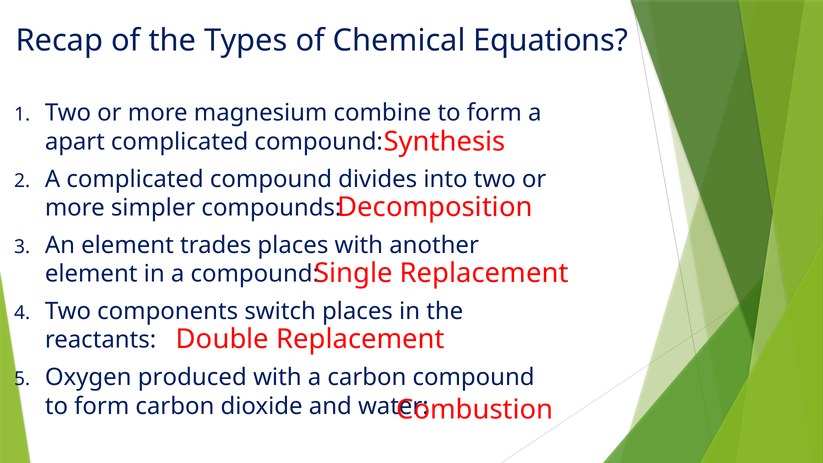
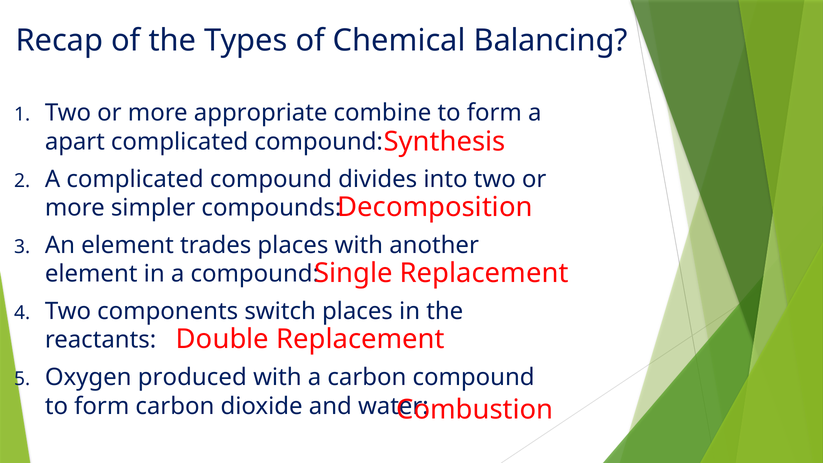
Equations: Equations -> Balancing (551, 40)
magnesium: magnesium -> appropriate (261, 113)
